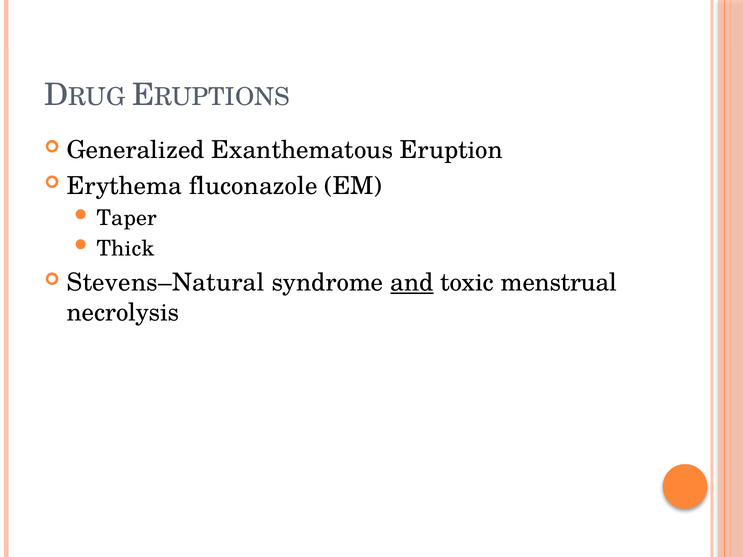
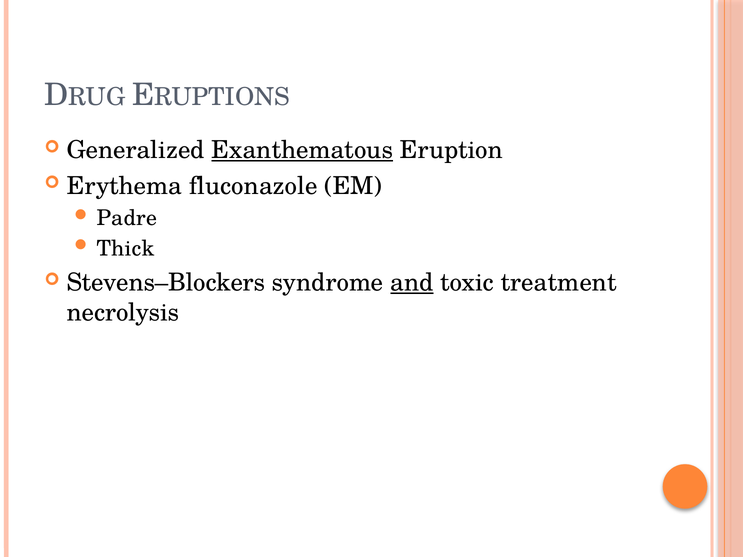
Exanthematous underline: none -> present (302, 150)
Taper: Taper -> Padre (127, 218)
Stevens–Natural: Stevens–Natural -> Stevens–Blockers (166, 283)
menstrual: menstrual -> treatment (559, 283)
